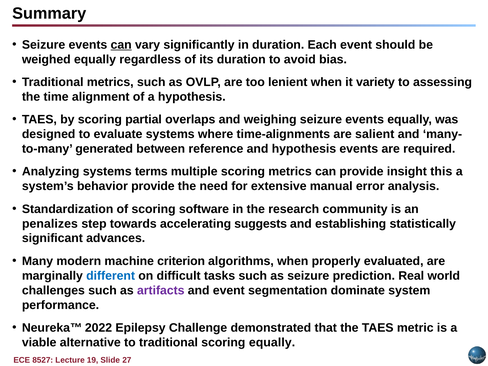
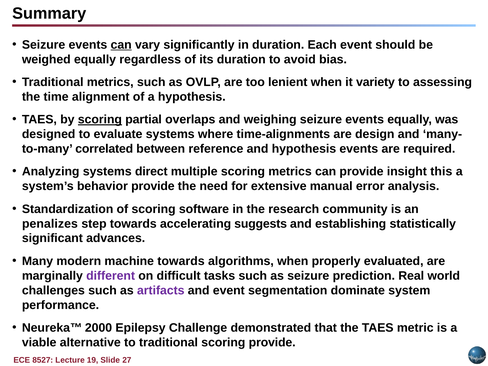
scoring underline: none -> present (100, 120)
salient: salient -> design (375, 134)
generated: generated -> correlated (104, 149)
terms: terms -> direct (151, 172)
machine criterion: criterion -> towards (181, 261)
different colour: blue -> purple (111, 276)
2022: 2022 -> 2000 (99, 328)
scoring equally: equally -> provide (272, 342)
